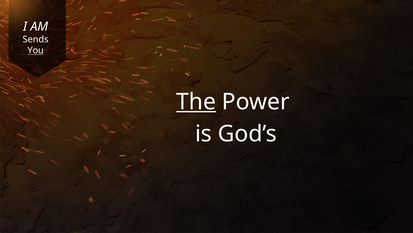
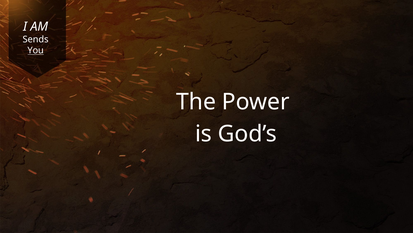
The underline: present -> none (196, 102)
